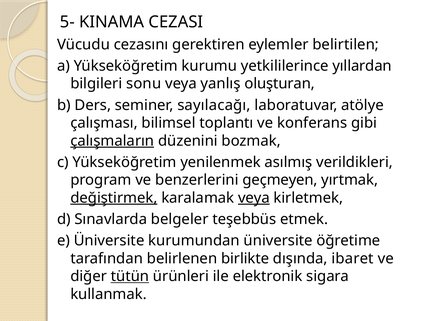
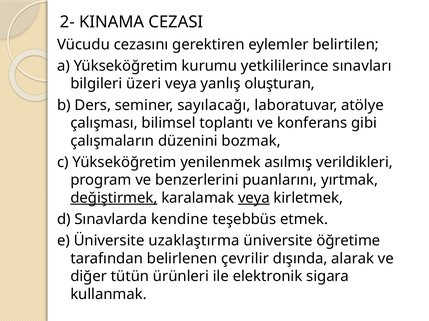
5-: 5- -> 2- (67, 22)
yıllardan: yıllardan -> sınavları (362, 66)
sonu: sonu -> üzeri (144, 84)
çalışmaların underline: present -> none (112, 141)
geçmeyen: geçmeyen -> puanlarını (280, 180)
belgeler: belgeler -> kendine (180, 220)
kurumundan: kurumundan -> uzaklaştırma (194, 241)
birlikte: birlikte -> çevrilir (245, 259)
ibaret: ibaret -> alarak (353, 259)
tütün underline: present -> none (130, 277)
